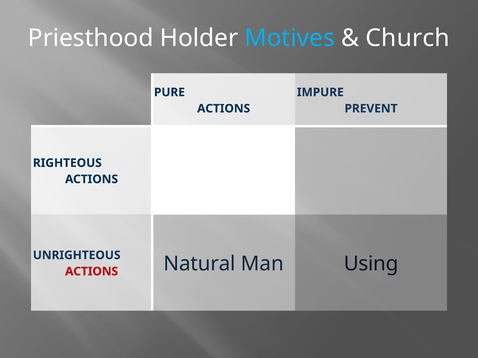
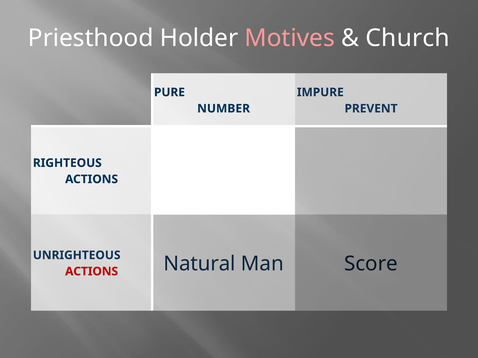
Motives colour: light blue -> pink (290, 38)
ACTIONS: ACTIONS -> NUMBER (224, 109)
Using: Using -> Score (371, 264)
